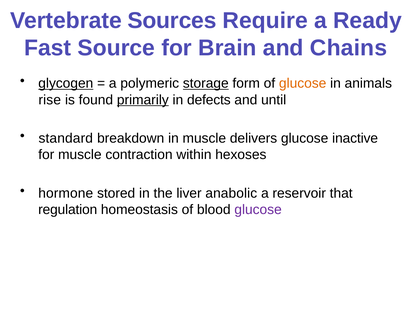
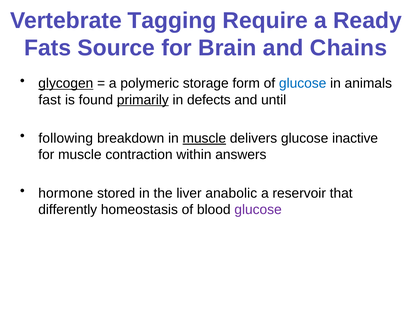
Sources: Sources -> Tagging (172, 20)
Fast: Fast -> Fats (48, 48)
storage underline: present -> none (206, 83)
glucose colour: orange -> blue (303, 83)
rise: rise -> fast (50, 100)
standard: standard -> following (66, 138)
muscle underline: none -> present (204, 138)
hexoses: hexoses -> answers (241, 155)
regulation: regulation -> differently (68, 210)
